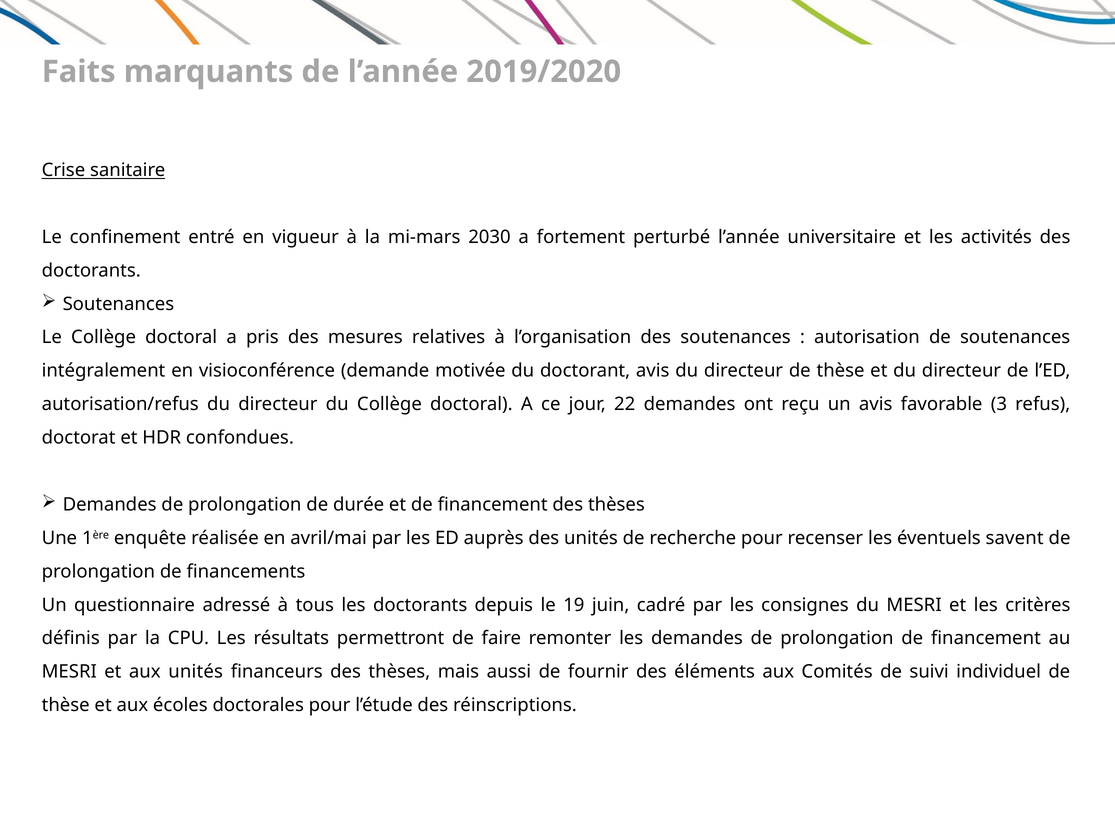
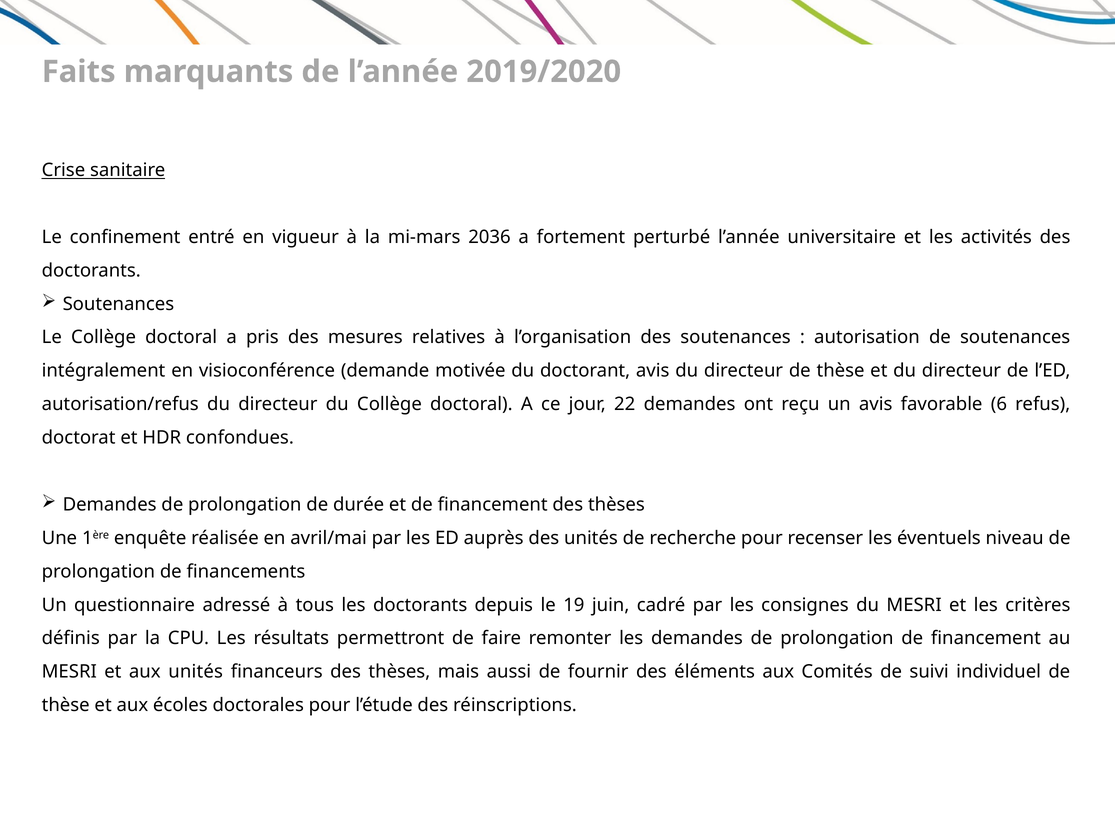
2030: 2030 -> 2036 (489, 237)
3: 3 -> 6 (999, 404)
savent: savent -> niveau (1015, 538)
